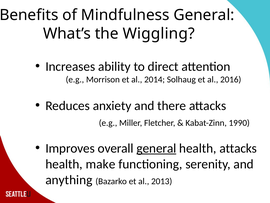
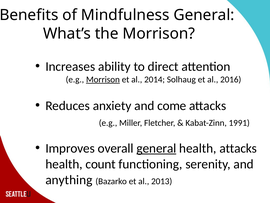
the Wiggling: Wiggling -> Morrison (159, 33)
Morrison underline: none -> present (103, 79)
there: there -> come (172, 105)
1990: 1990 -> 1991 (239, 123)
make: make -> count (101, 164)
